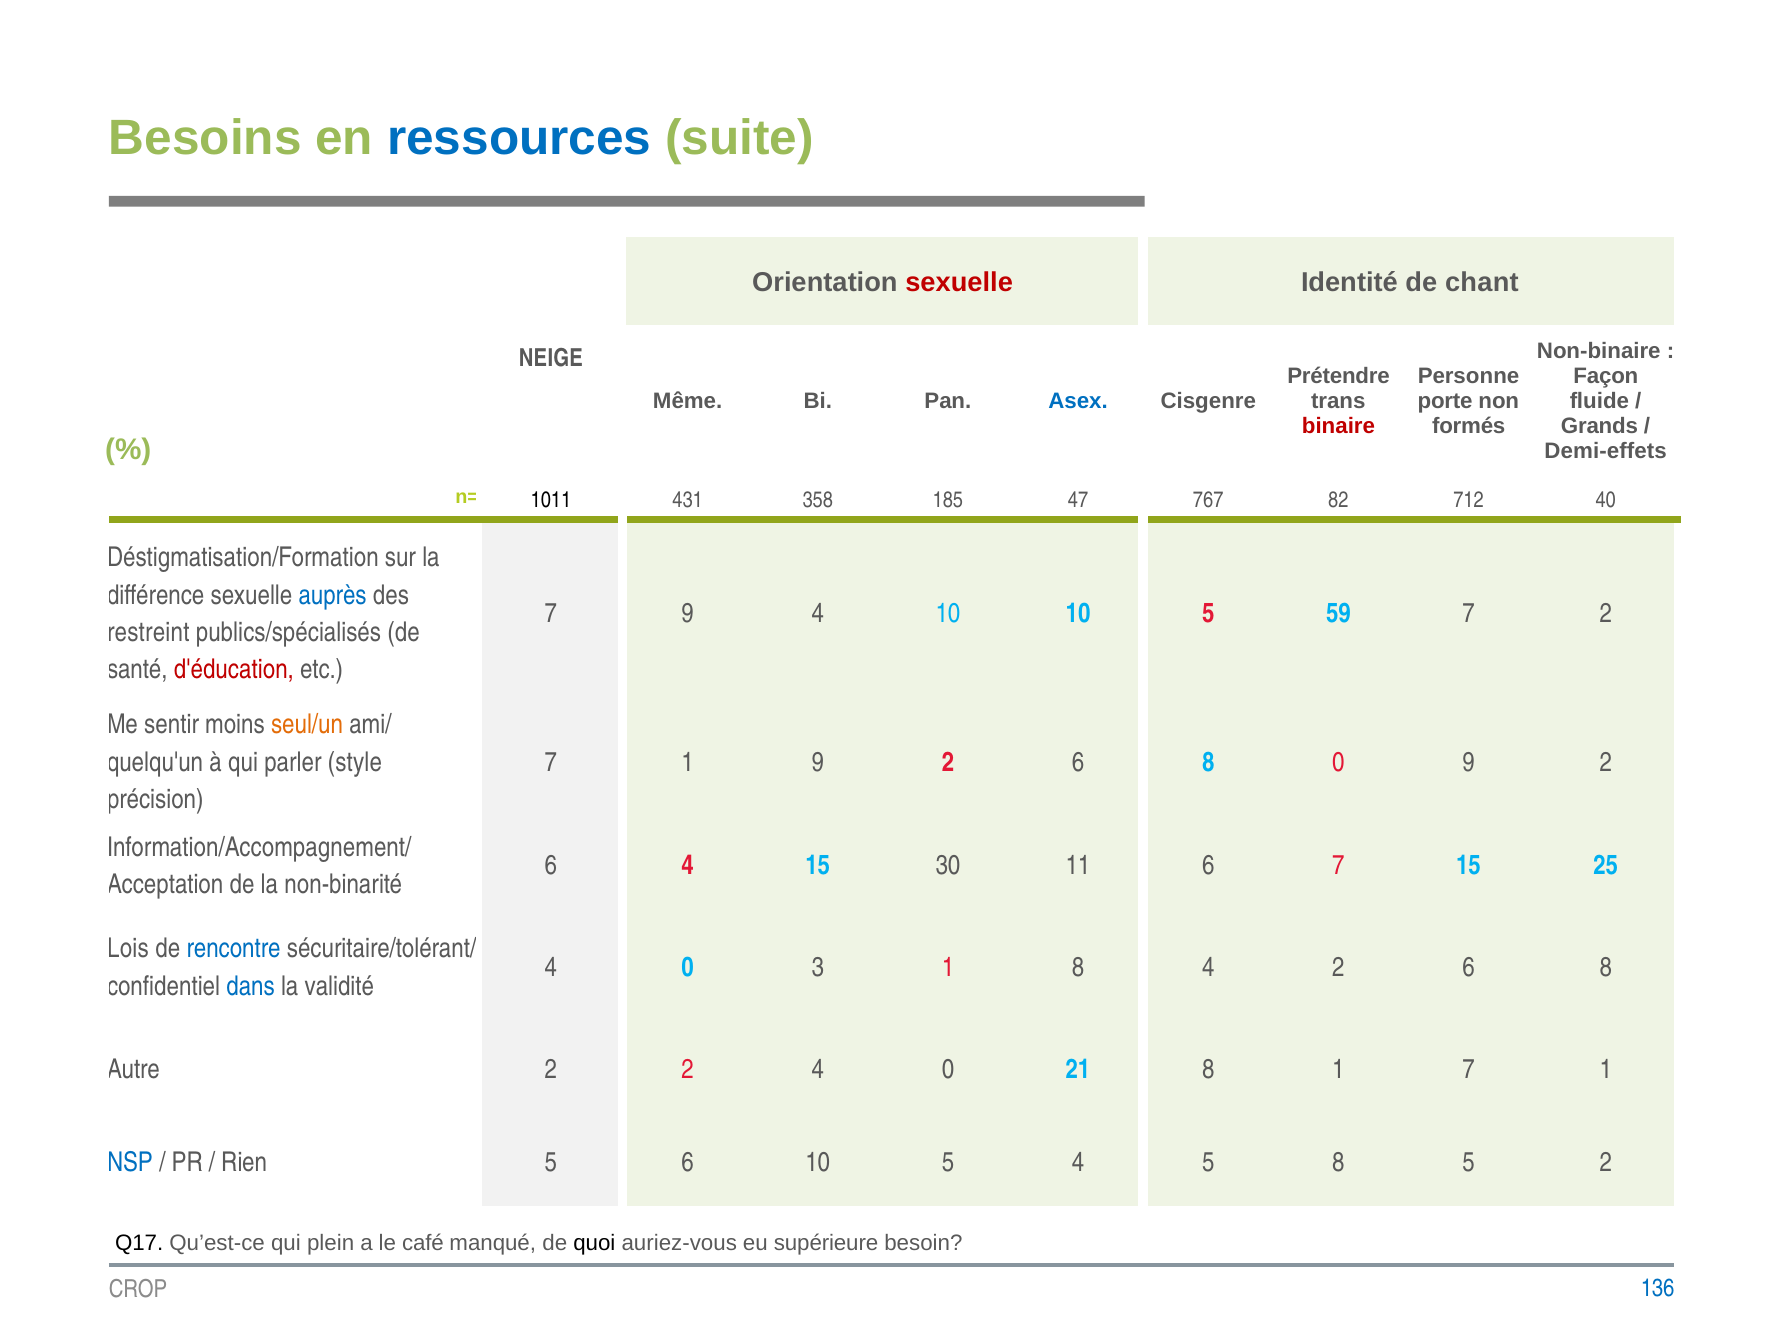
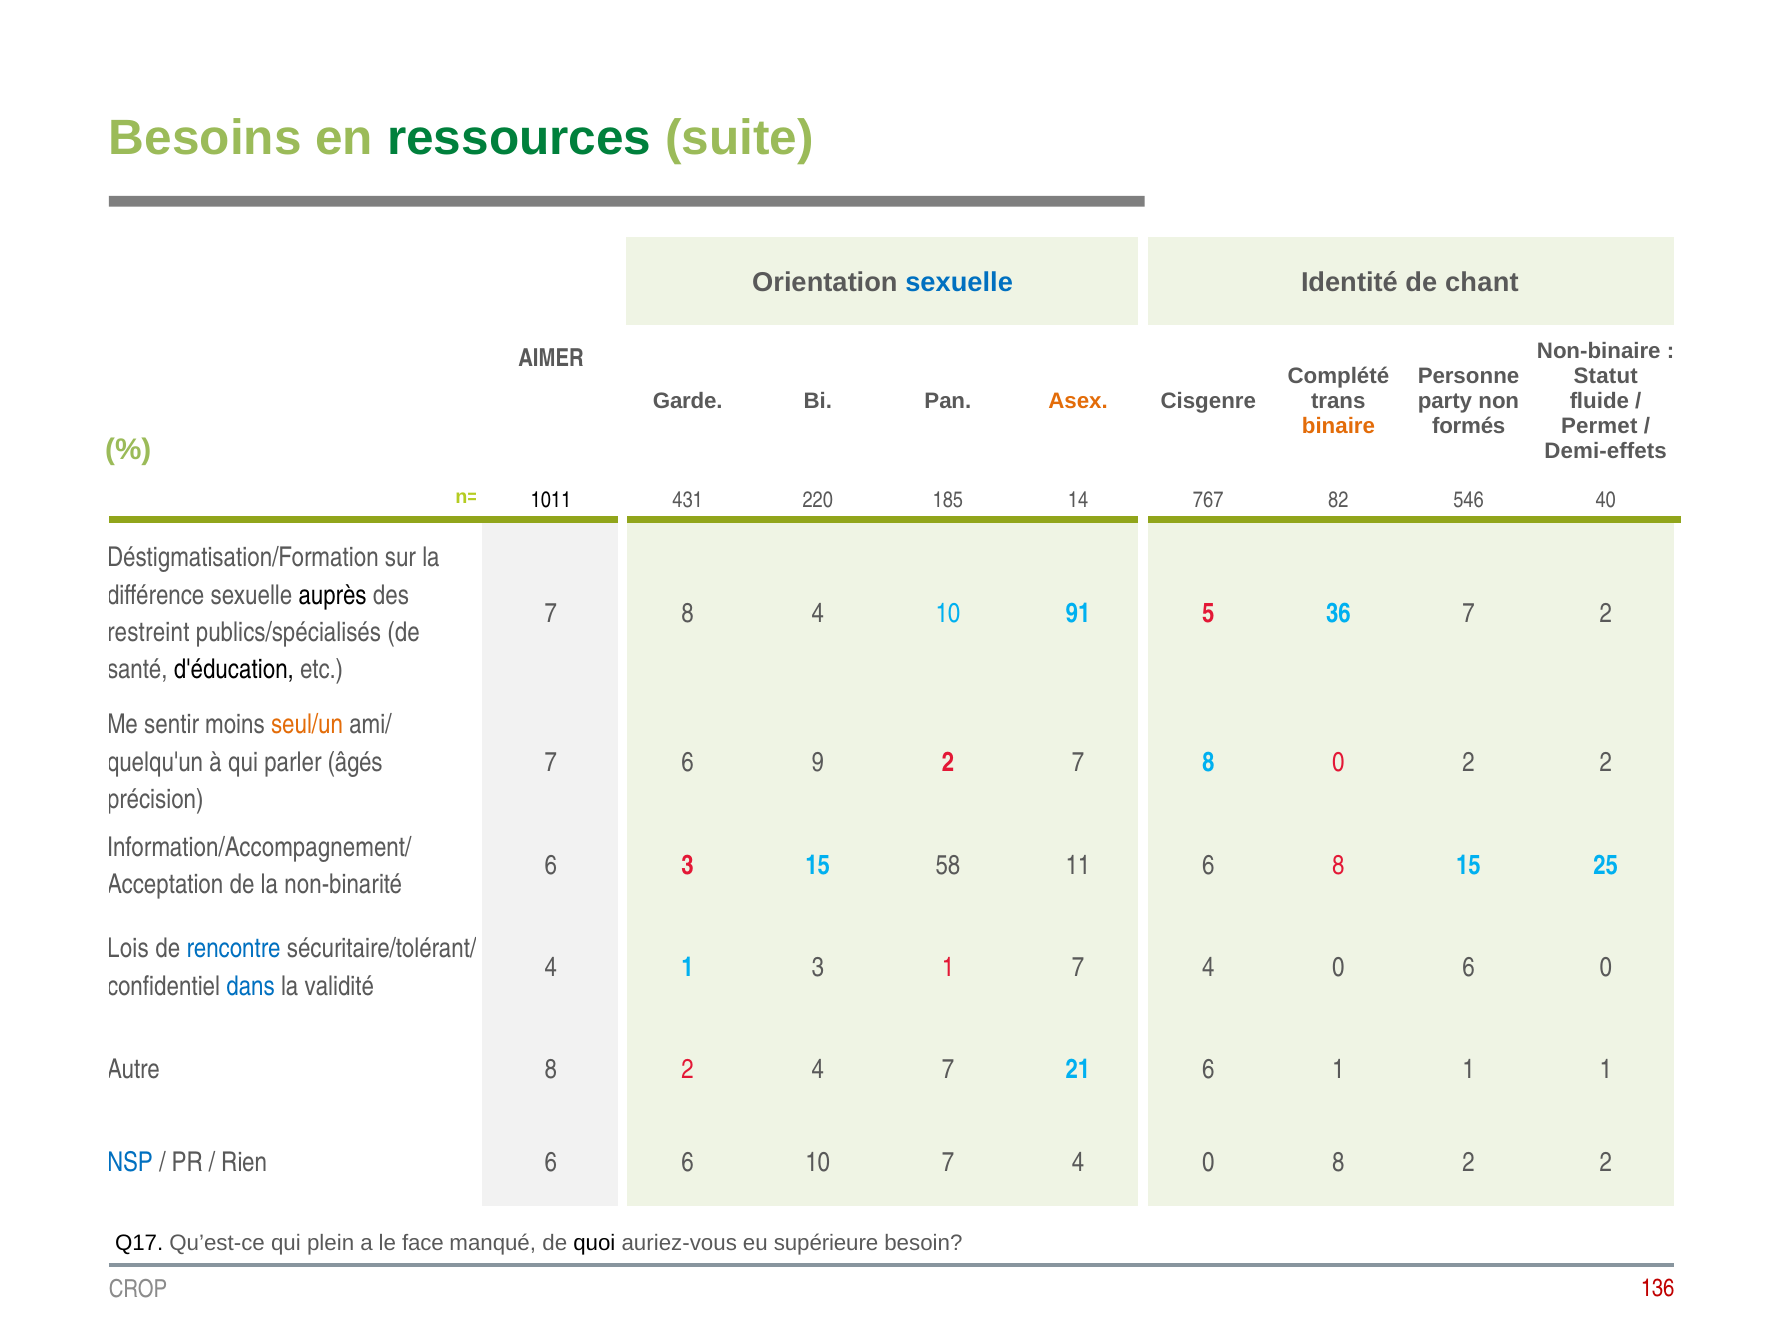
ressources colour: blue -> green (519, 138)
sexuelle colour: red -> blue (959, 282)
NEIGE: NEIGE -> AIMER (551, 358)
Prétendre: Prétendre -> Complété (1338, 376)
Façon: Façon -> Statut (1606, 376)
Même: Même -> Garde (688, 401)
Asex colour: blue -> orange (1078, 401)
porte: porte -> party (1445, 401)
binaire colour: red -> orange (1338, 426)
Grands: Grands -> Permet (1599, 426)
358: 358 -> 220 (818, 500)
47: 47 -> 14 (1078, 500)
712: 712 -> 546 (1469, 500)
auprès colour: blue -> black (333, 595)
9: 9 -> 8 (688, 613)
10 10: 10 -> 91 (1078, 613)
59: 59 -> 36 (1338, 613)
d'éducation colour: red -> black (234, 670)
style: style -> âgés (355, 762)
1: 1 -> 6 (688, 762)
9 2 6: 6 -> 7 (1078, 762)
0 9: 9 -> 2 (1469, 762)
6 4: 4 -> 3 (688, 865)
30: 30 -> 58 (948, 865)
6 7: 7 -> 8 (1338, 865)
0: 0 -> 1 (688, 967)
1 8: 8 -> 7 (1078, 967)
2: 2 -> 0 (1338, 967)
8: 8 -> 0 (1606, 967)
Autre 2: 2 -> 8 (551, 1068)
2 4 0: 0 -> 7 (948, 1068)
21 8: 8 -> 6 (1208, 1068)
7: 7 -> 1 (1469, 1068)
Rien 5: 5 -> 6 (551, 1161)
6 10 5: 5 -> 7 (948, 1161)
5: 5 -> 0 (1208, 1161)
5: 5 -> 2 (1469, 1161)
café: café -> face (423, 1243)
136 colour: blue -> red (1658, 1287)
